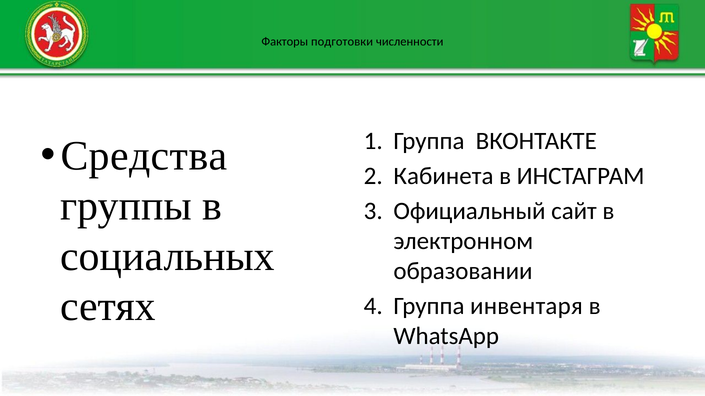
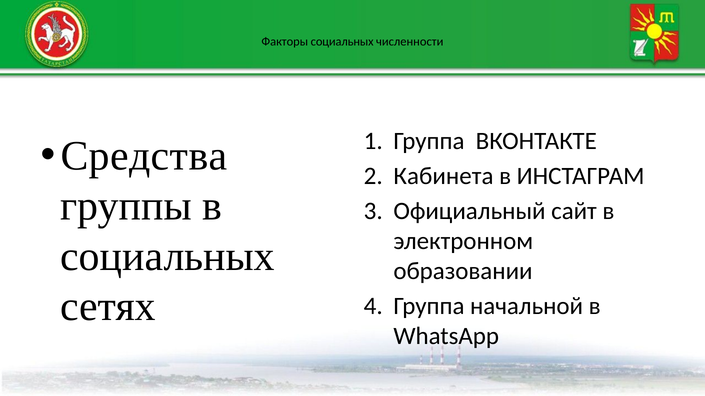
Факторы подготовки: подготовки -> социальных (342, 42)
инвентаря: инвентаря -> начальной (527, 307)
